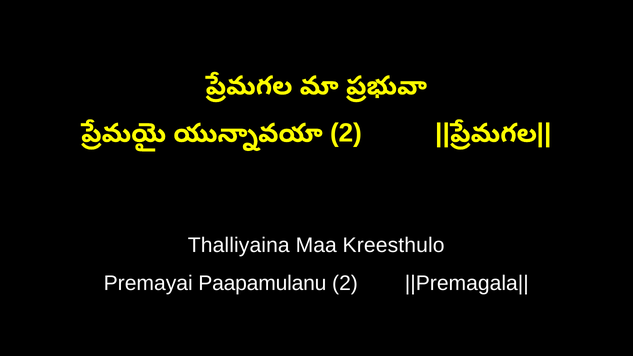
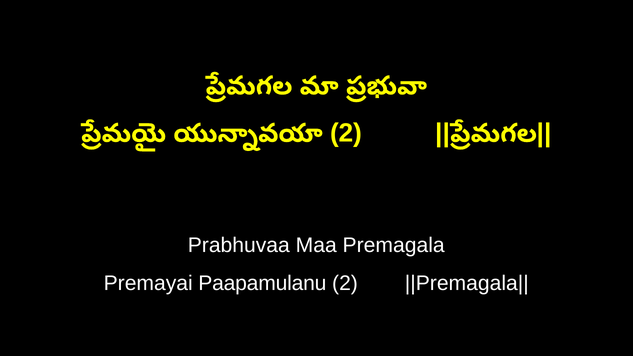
Thalliyaina: Thalliyaina -> Prabhuvaa (239, 245)
Kreesthulo: Kreesthulo -> Premagala (394, 245)
